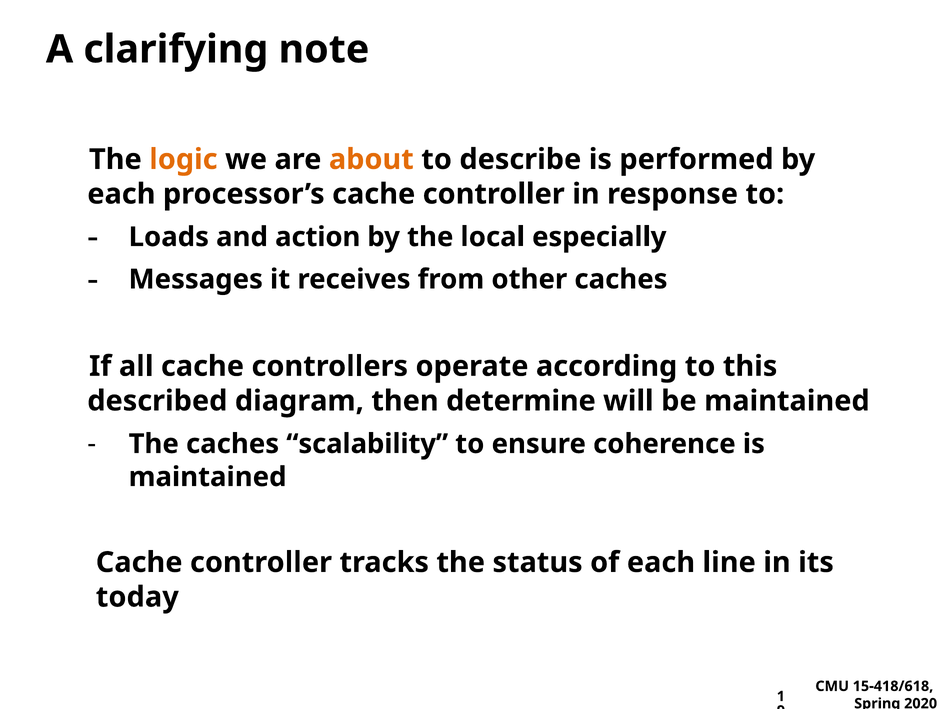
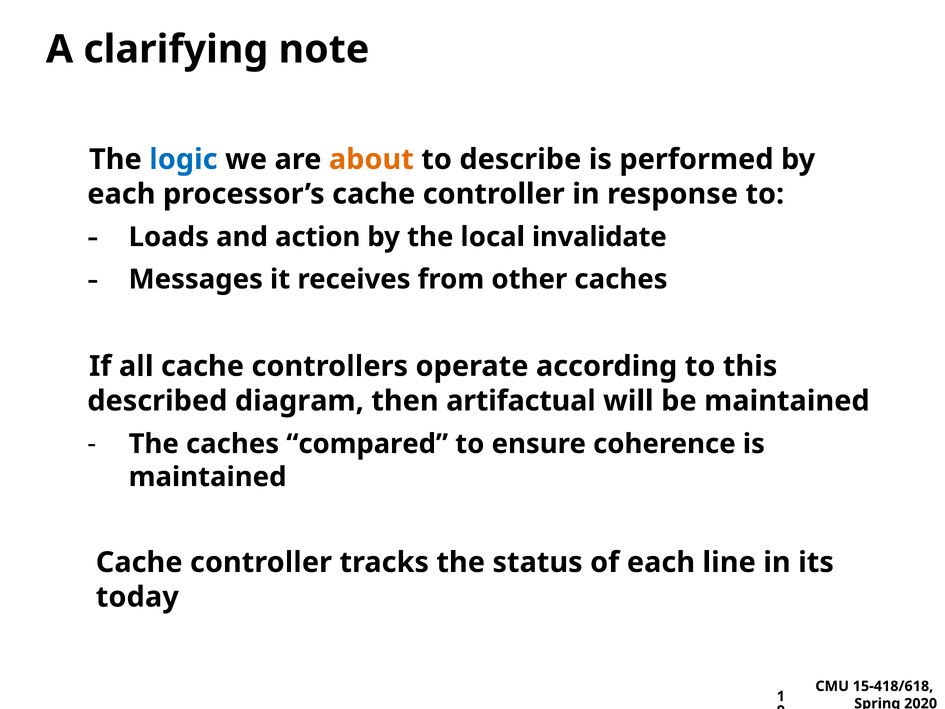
logic colour: orange -> blue (183, 159)
especially: especially -> invalidate (599, 237)
determine: determine -> artifactual (521, 401)
scalability: scalability -> compared (367, 444)
